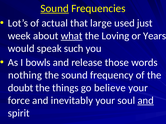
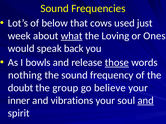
Sound underline: present -> none (55, 8)
actual: actual -> below (55, 23)
large: large -> cows (101, 23)
Years: Years -> Ones (154, 36)
such: such -> back (74, 49)
those underline: none -> present (117, 63)
things: things -> group (65, 88)
force: force -> inner (19, 101)
inevitably: inevitably -> vibrations (72, 101)
